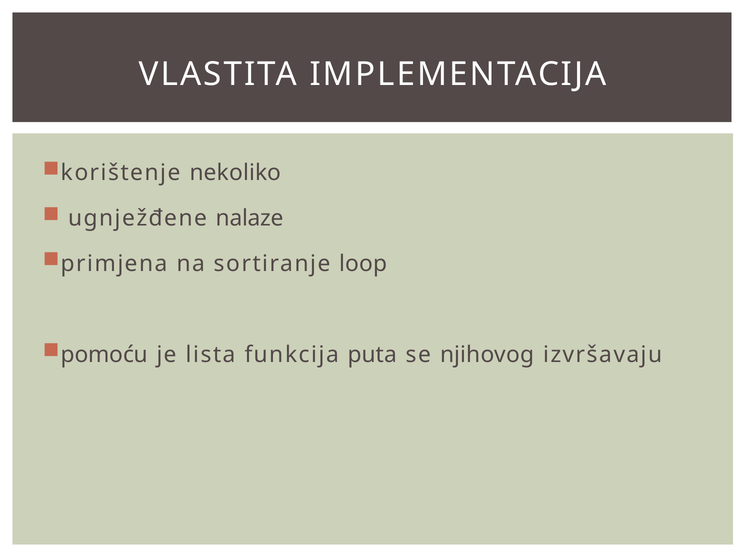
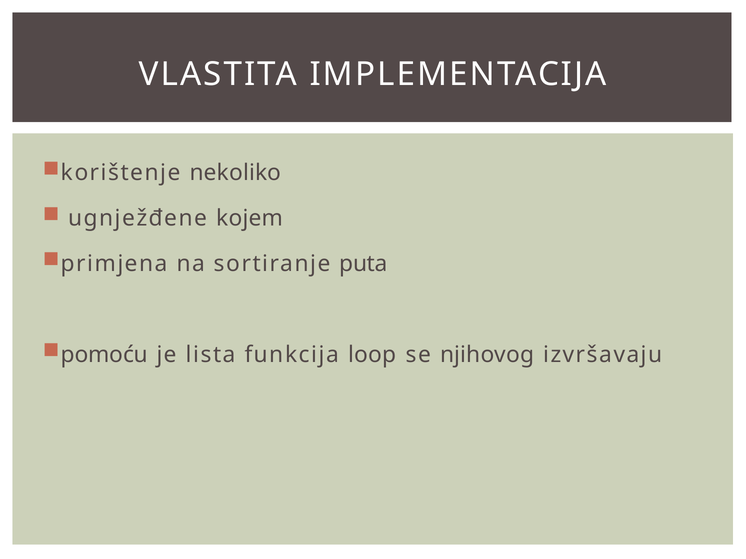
nalaze: nalaze -> kojem (250, 218)
loop: loop -> puta (363, 264)
puta: puta -> loop (372, 355)
